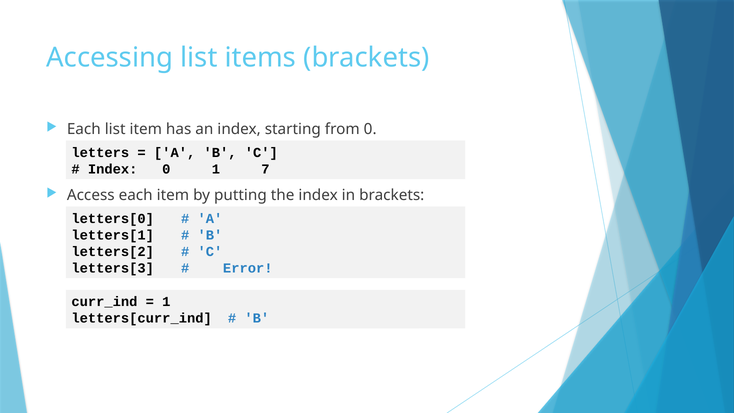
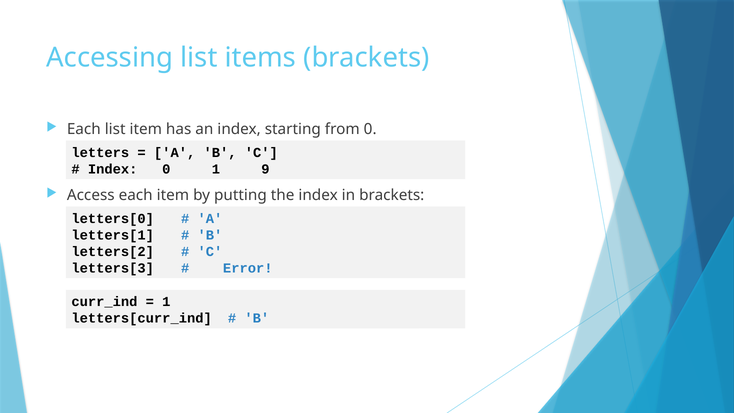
7: 7 -> 9 (265, 169)
